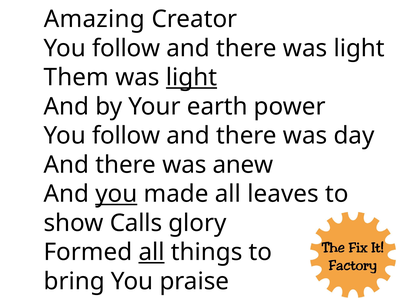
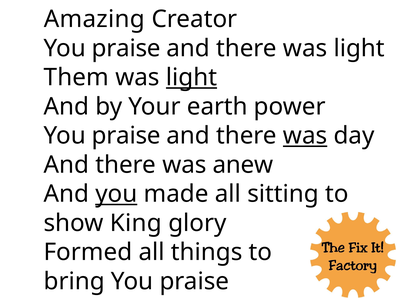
follow: follow -> praise (126, 48)
follow: follow -> praise (126, 136)
was underline: none -> present (305, 136)
leaves: leaves -> sitting (283, 194)
Calls: Calls -> King (136, 223)
all underline: present -> none (152, 252)
